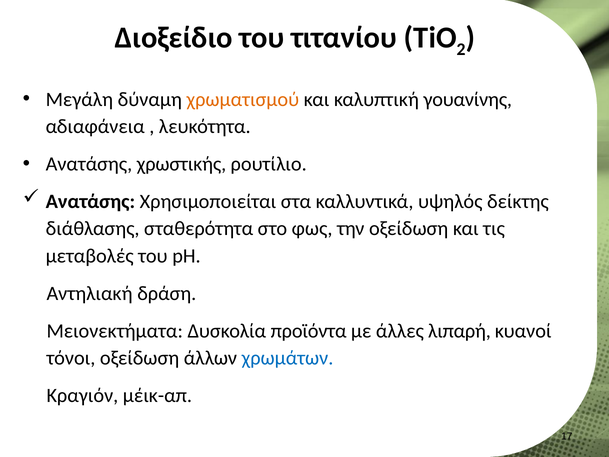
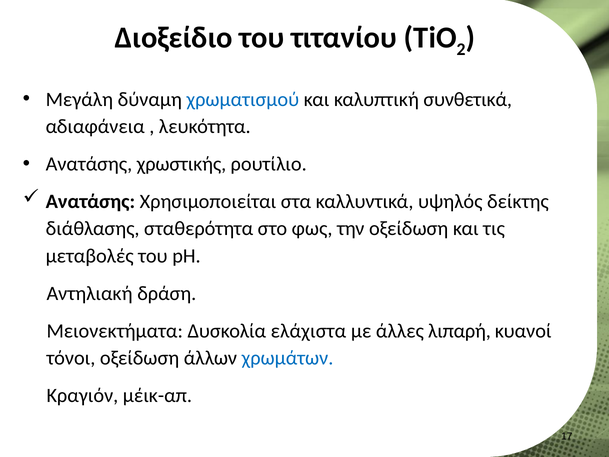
χρωματισμού colour: orange -> blue (243, 99)
γουανίνης: γουανίνης -> συνθετικά (468, 99)
προϊόντα: προϊόντα -> ελάχιστα (308, 331)
